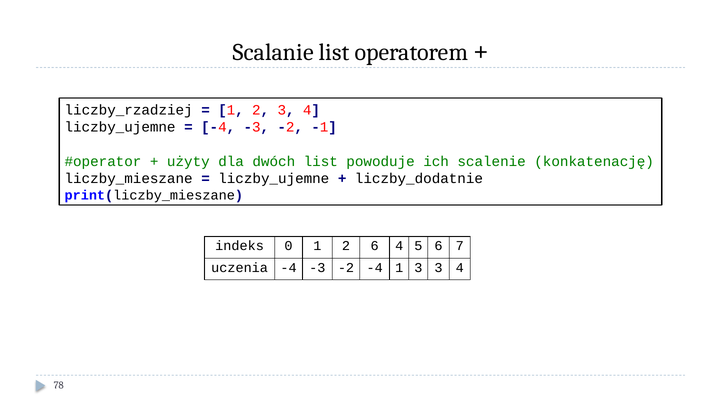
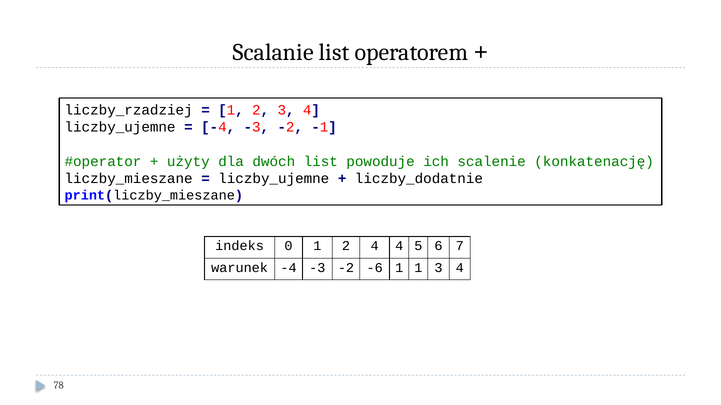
2 6: 6 -> 4 (375, 246)
uczenia: uczenia -> warunek (240, 268)
-2 -4: -4 -> -6 (375, 268)
1 3: 3 -> 1 (418, 268)
